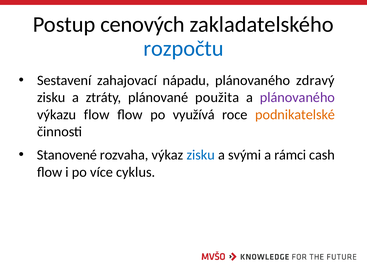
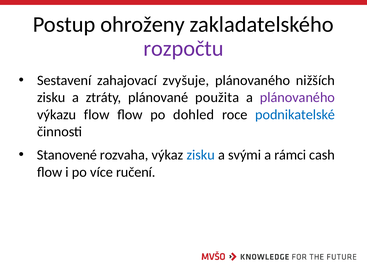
cenových: cenových -> ohroženy (143, 24)
rozpočtu colour: blue -> purple (183, 49)
nápadu: nápadu -> zvyšuje (186, 80)
zdravý: zdravý -> nižších (315, 80)
využívá: využívá -> dohled (194, 115)
podnikatelské colour: orange -> blue (295, 115)
cyklus: cyklus -> ručení (136, 172)
